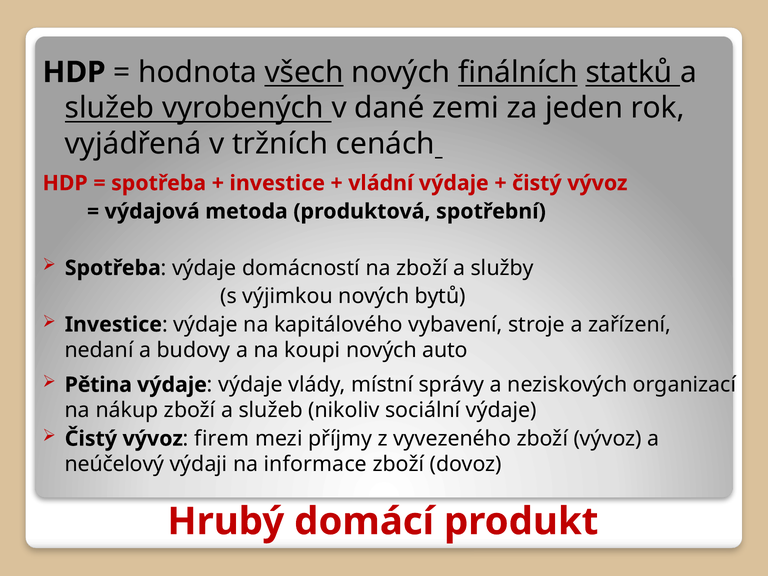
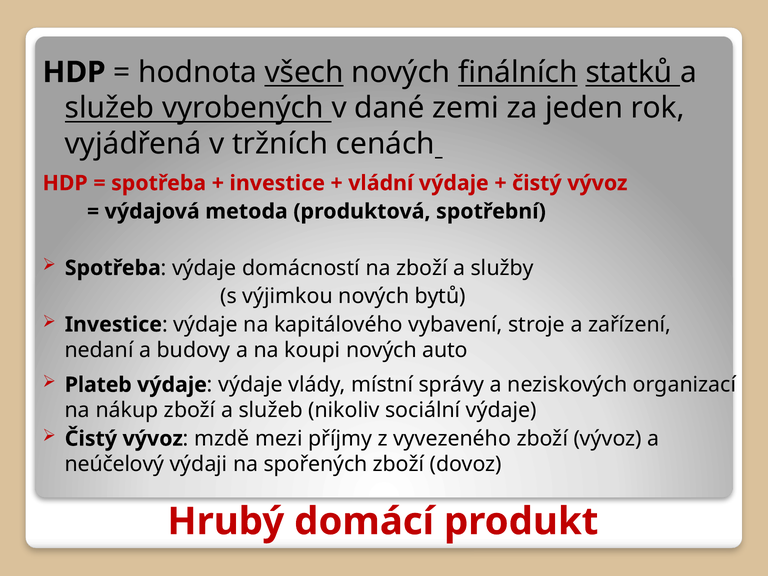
Pětina: Pětina -> Plateb (98, 385)
firem: firem -> mzdě (222, 439)
informace: informace -> spořených (316, 464)
